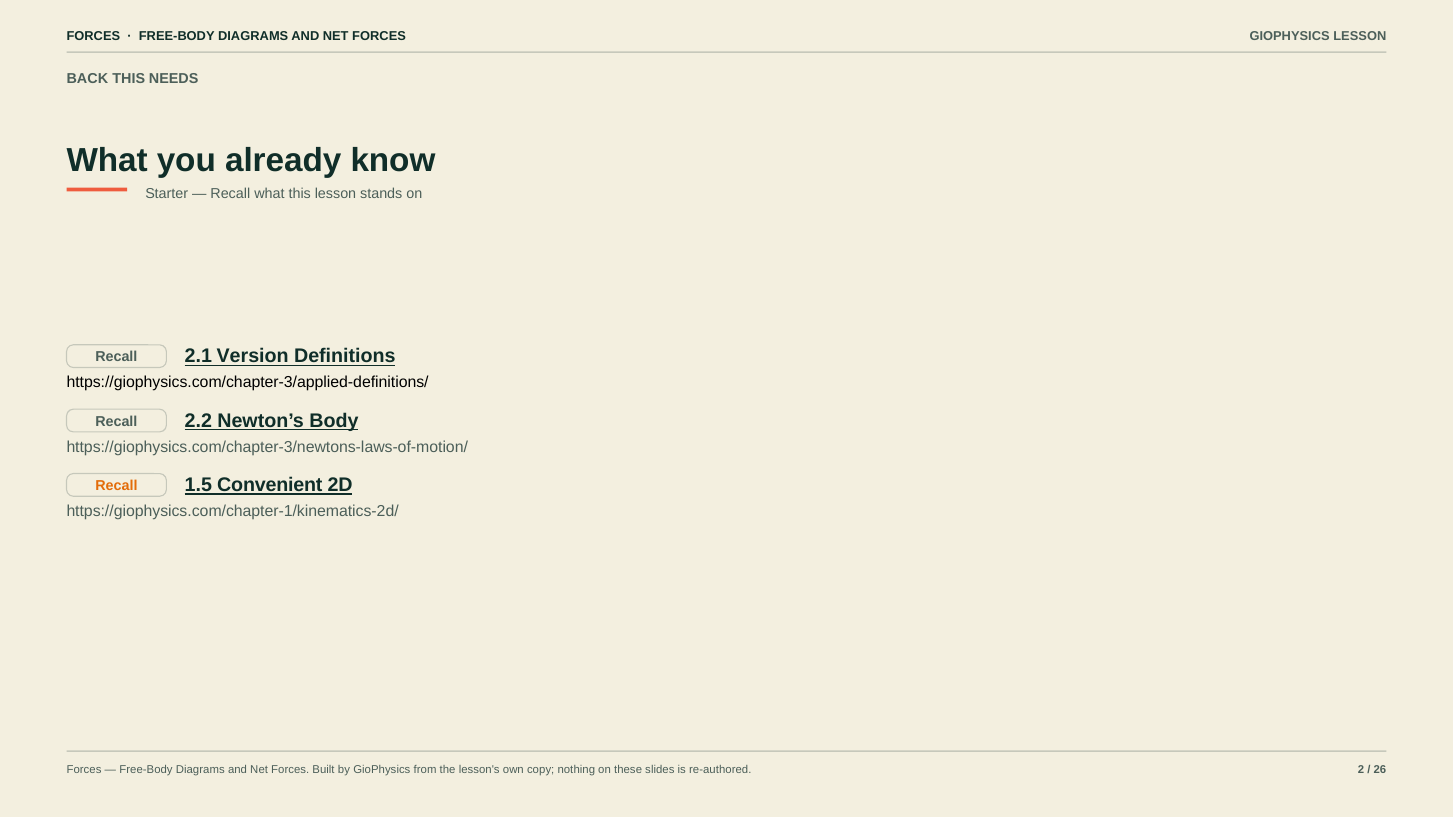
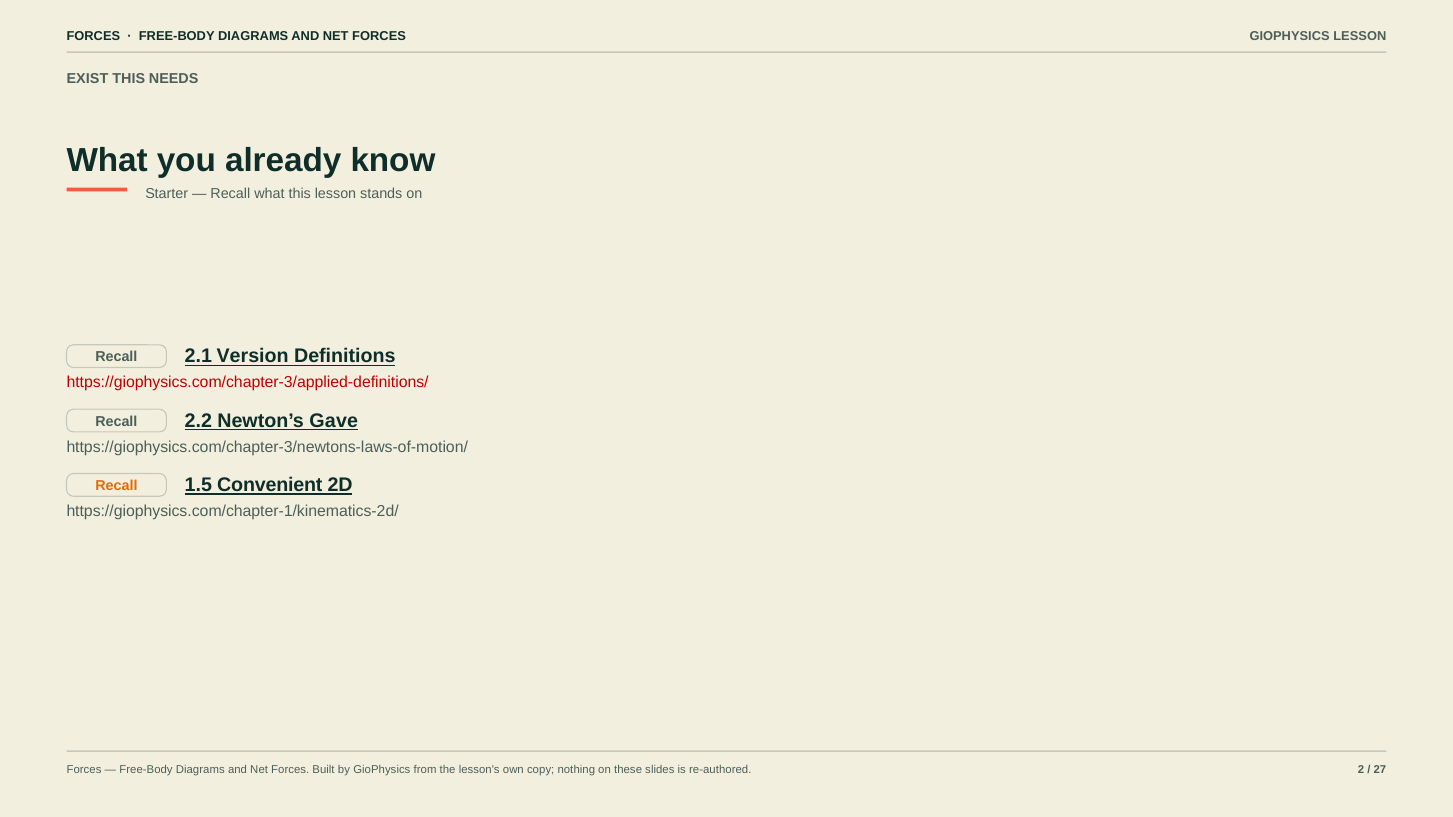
BACK: BACK -> EXIST (87, 79)
https://giophysics.com/chapter-3/applied-definitions/ colour: black -> red (248, 383)
Body: Body -> Gave (334, 421)
26: 26 -> 27 (1380, 770)
